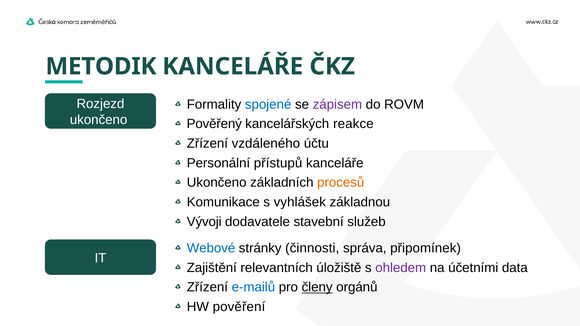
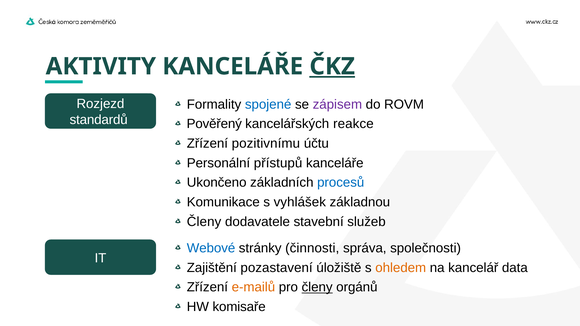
METODIK: METODIK -> AKTIVITY (101, 66)
ČKZ underline: none -> present (332, 66)
ukončeno: ukončeno -> standardů (99, 120)
vzdáleného: vzdáleného -> pozitivnímu (266, 144)
procesů colour: orange -> blue (341, 183)
Vývoji: Vývoji -> Členy (204, 222)
připomínek: připomínek -> společnosti (426, 248)
relevantních: relevantních -> pozastavení (277, 268)
ohledem colour: purple -> orange (401, 268)
účetními: účetními -> kancelář (473, 268)
e-mailů colour: blue -> orange (253, 287)
pověření: pověření -> komisaře (239, 307)
